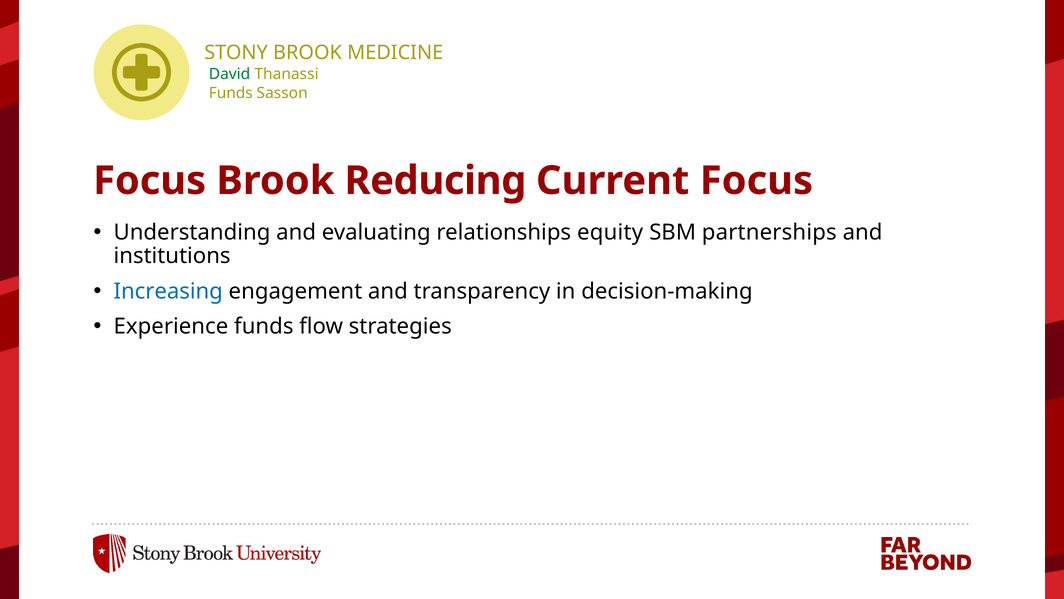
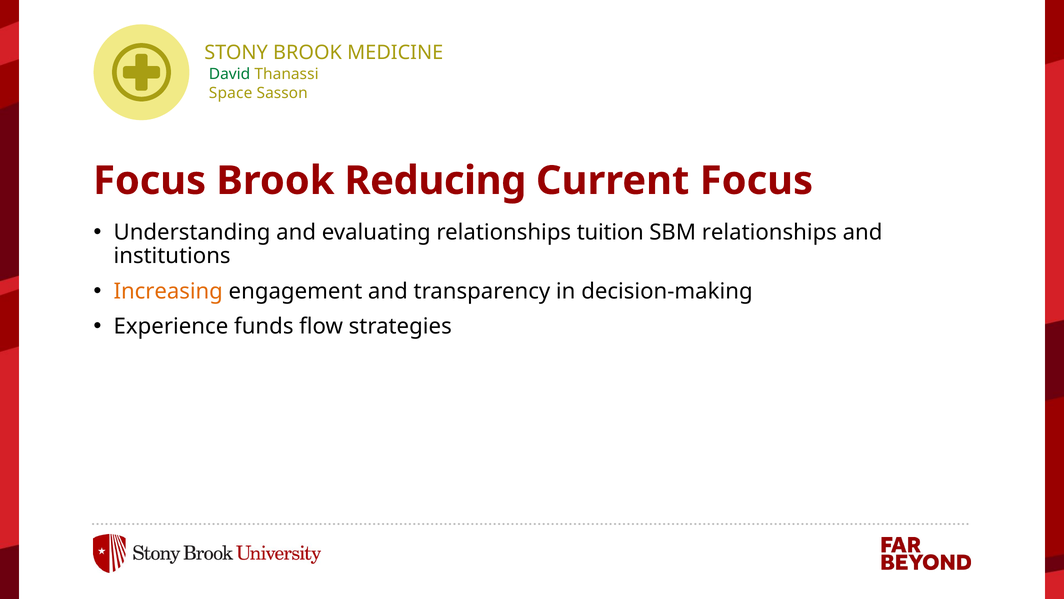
Funds: Funds -> Space (231, 93)
equity: equity -> tuition (610, 232)
SBM partnerships: partnerships -> relationships (769, 232)
Increasing colour: blue -> orange (168, 291)
